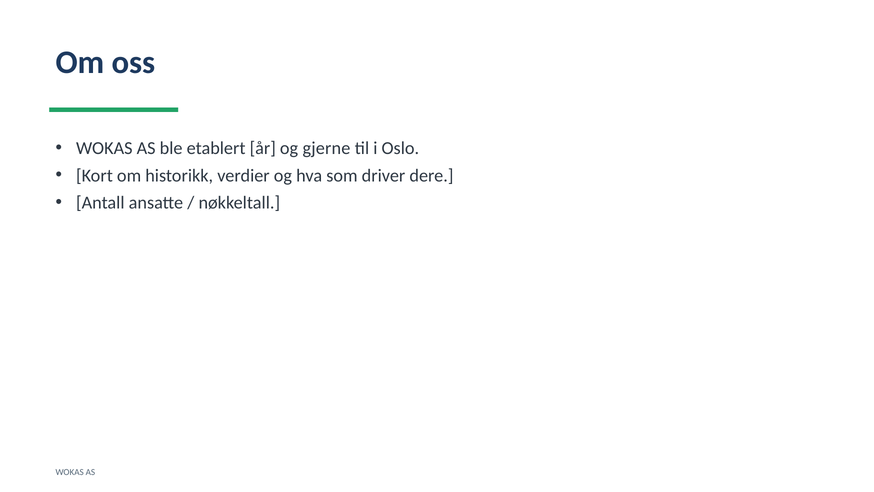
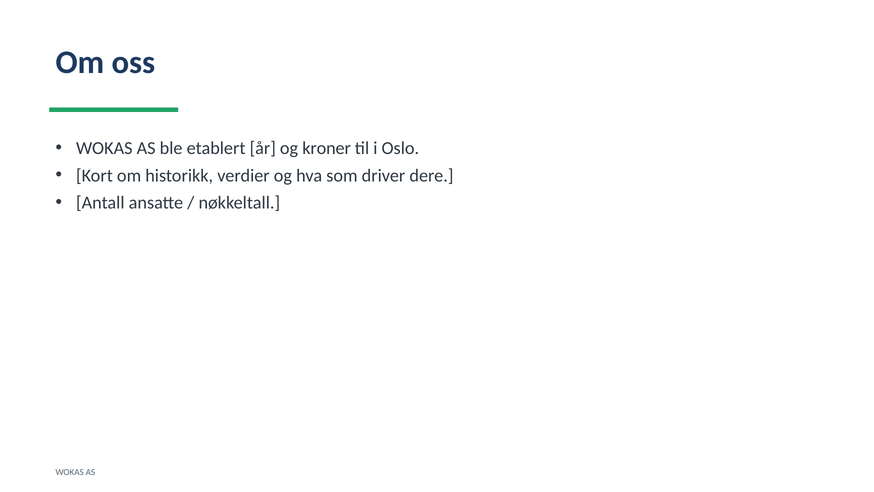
gjerne: gjerne -> kroner (327, 148)
